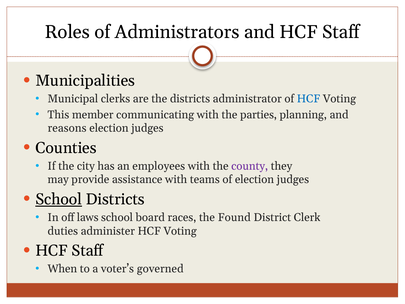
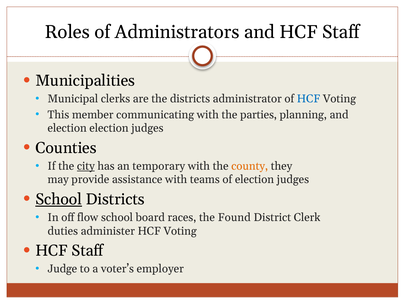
reasons: reasons -> election (67, 128)
city underline: none -> present (86, 166)
employees: employees -> temporary (159, 166)
county colour: purple -> orange (250, 166)
laws: laws -> flow (88, 217)
When: When -> Judge (62, 269)
governed: governed -> employer (160, 269)
